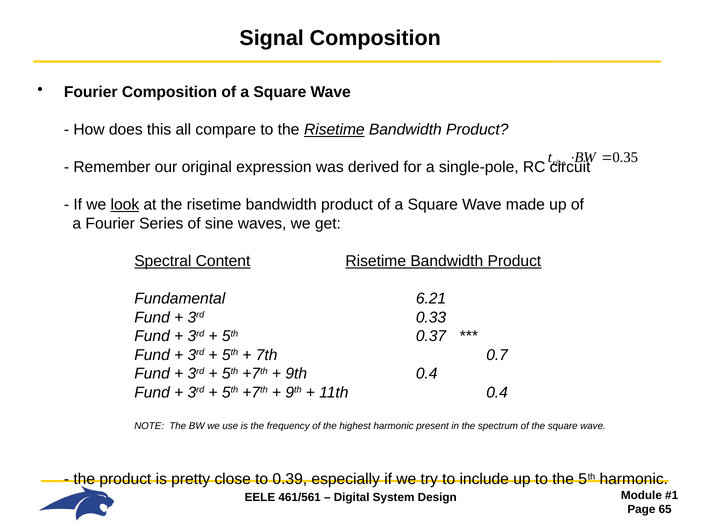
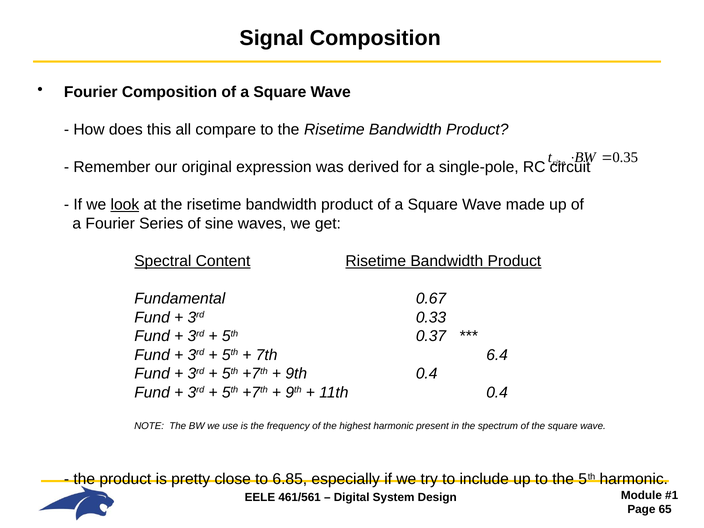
Risetime underline: present -> none (334, 130)
6.21: 6.21 -> 0.67 (431, 299)
0.7: 0.7 -> 6.4 (497, 355)
0.39: 0.39 -> 6.85 (290, 479)
